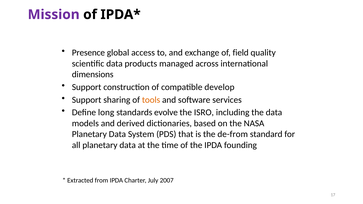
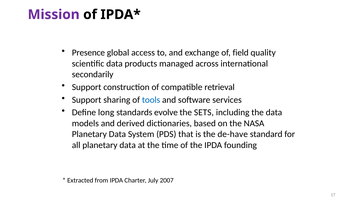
dimensions: dimensions -> secondarily (93, 74)
develop: develop -> retrieval (220, 87)
tools colour: orange -> blue (151, 100)
ISRO: ISRO -> SETS (204, 113)
de-from: de-from -> de-have (233, 134)
